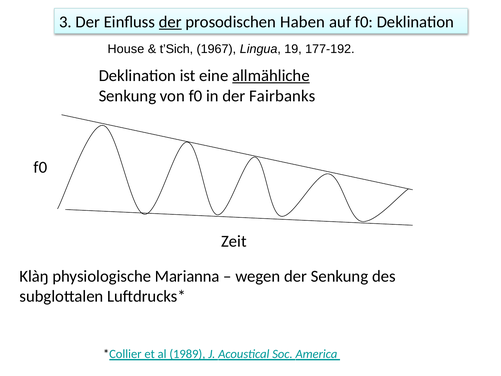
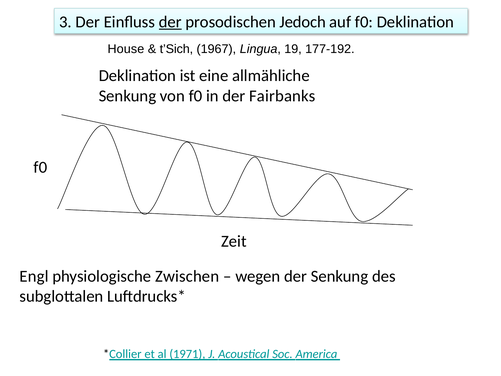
Haben: Haben -> Jedoch (303, 22)
allmähliche underline: present -> none (271, 76)
Klàŋ: Klàŋ -> Engl (34, 276)
Marianna: Marianna -> Zwischen (187, 276)
1989: 1989 -> 1971 (187, 354)
